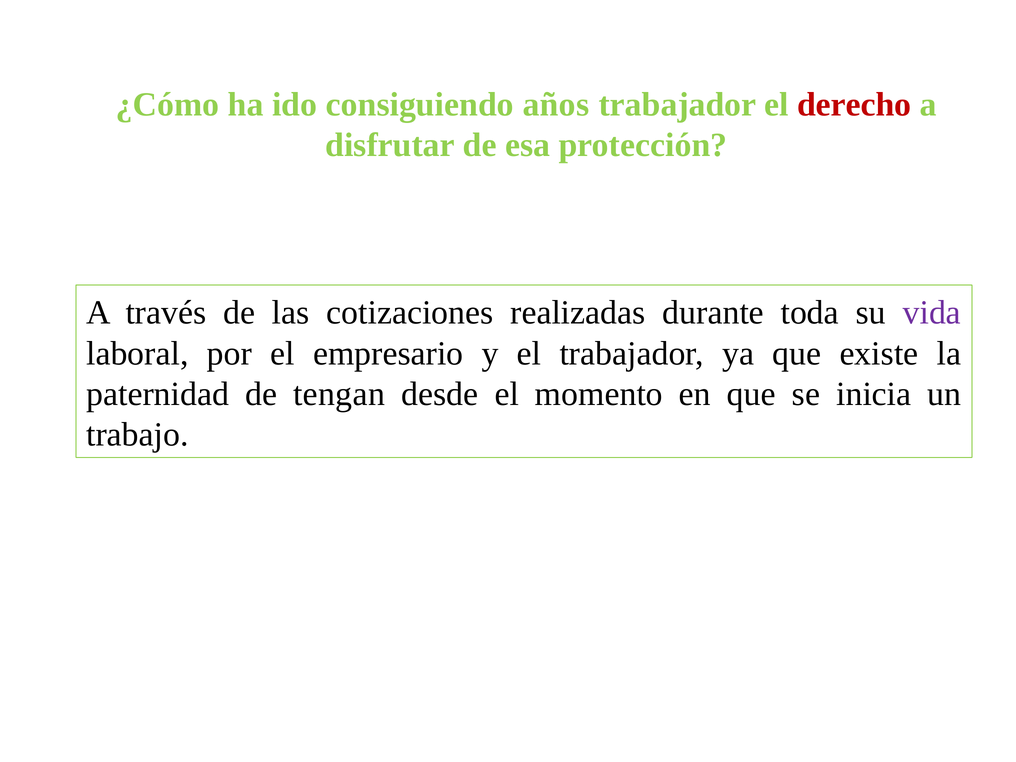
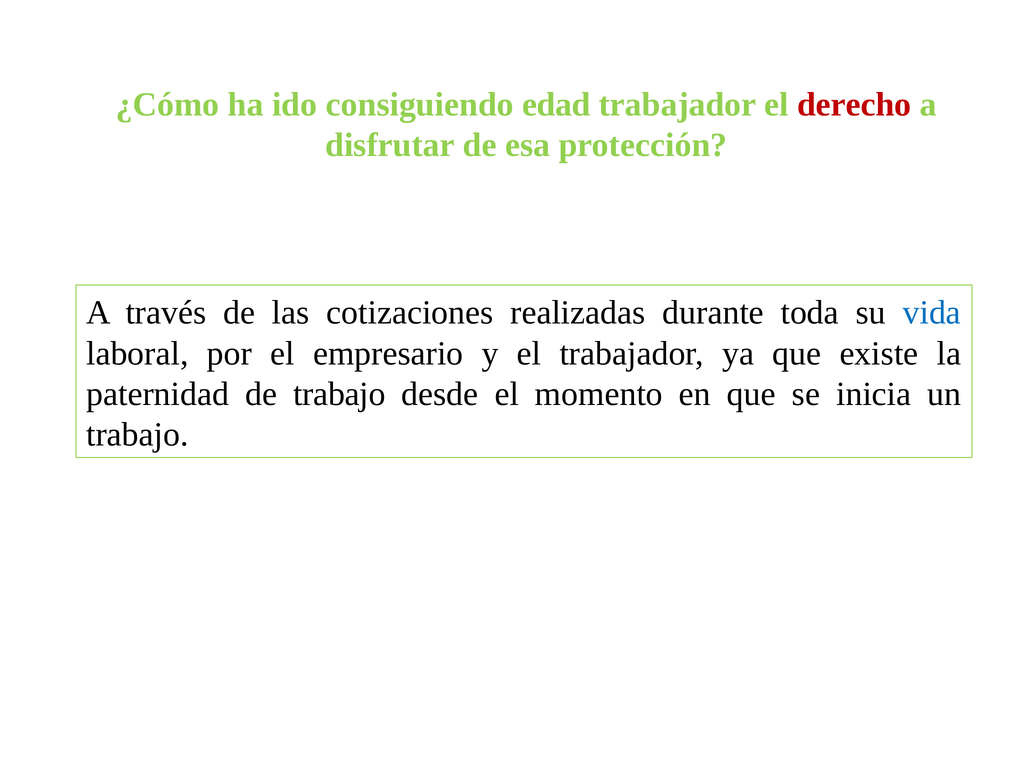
años: años -> edad (556, 105)
vida colour: purple -> blue (932, 313)
de tengan: tengan -> trabajo (339, 394)
